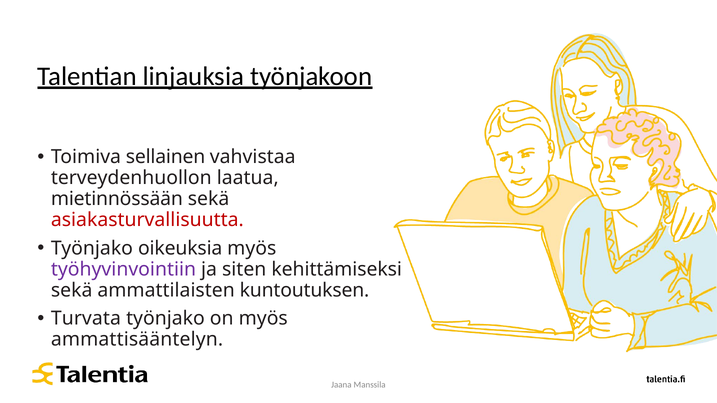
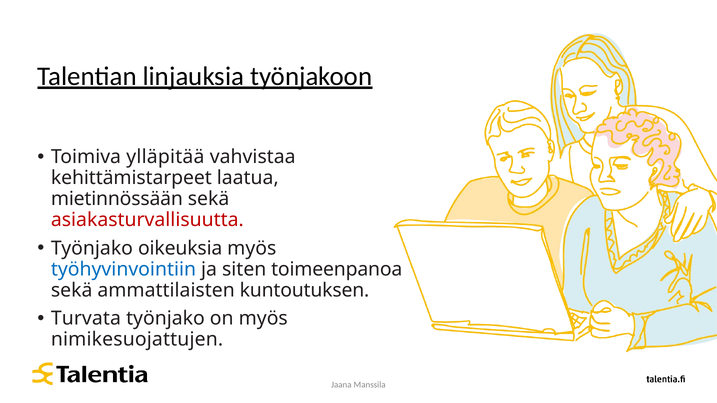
sellainen: sellainen -> ylläpitää (165, 157)
terveydenhuollon: terveydenhuollon -> kehittämistarpeet (131, 178)
työhyvinvointiin colour: purple -> blue (123, 269)
kehittämiseksi: kehittämiseksi -> toimeenpanoa (337, 269)
ammattisääntelyn: ammattisääntelyn -> nimikesuojattujen (137, 340)
